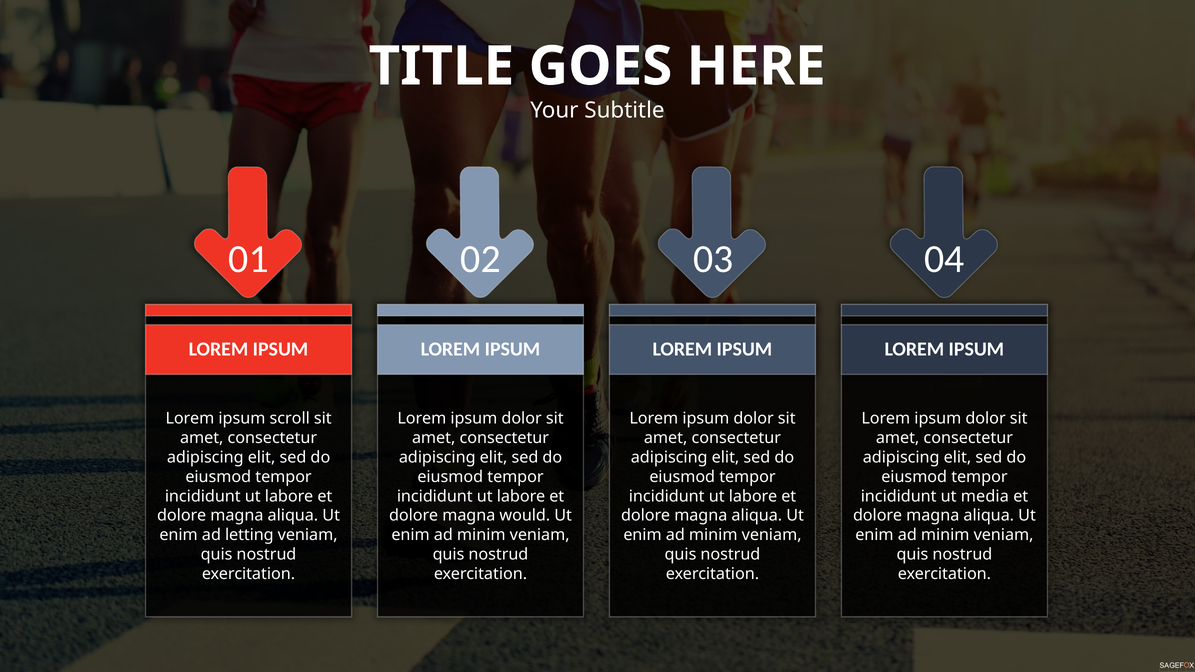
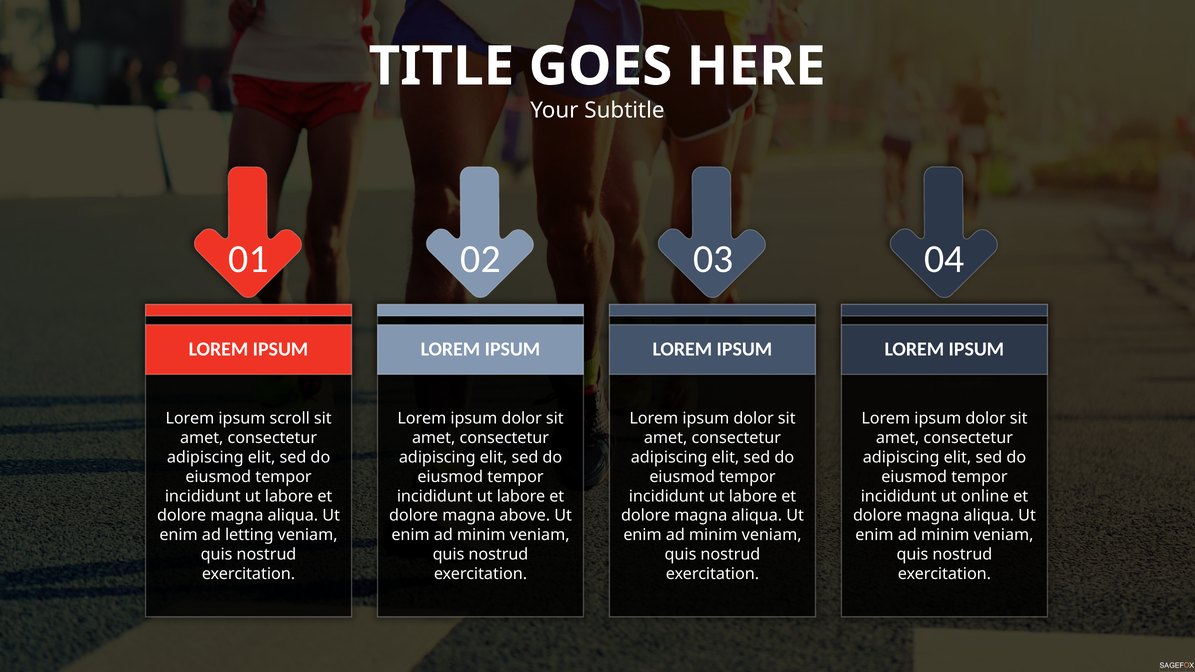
media: media -> online (985, 496)
would: would -> above (525, 516)
